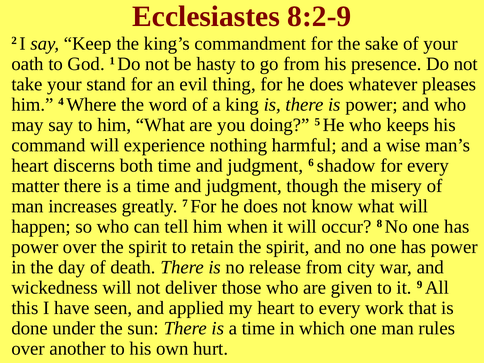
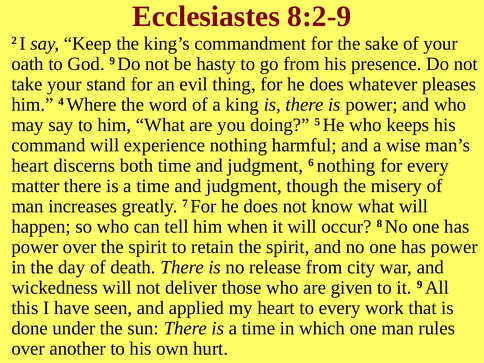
God 1: 1 -> 9 (112, 61)
6 shadow: shadow -> nothing (346, 166)
